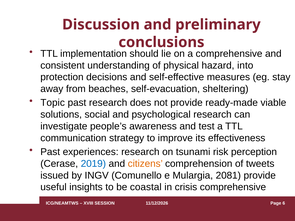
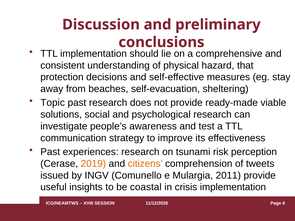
into: into -> that (245, 65)
2019 colour: blue -> orange (93, 164)
2081: 2081 -> 2011 (228, 176)
crisis comprehensive: comprehensive -> implementation (233, 187)
